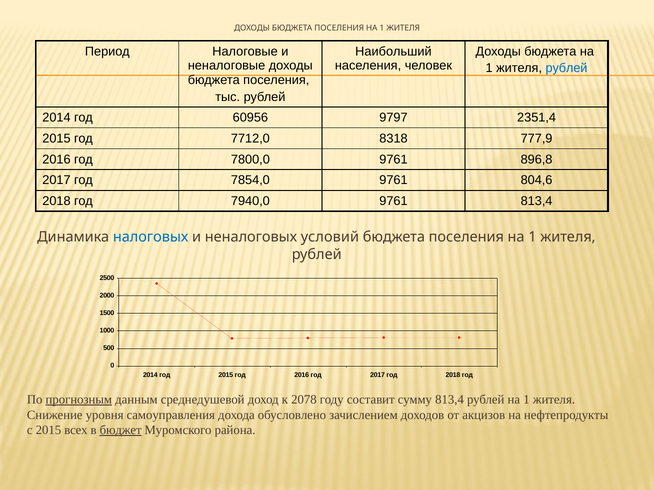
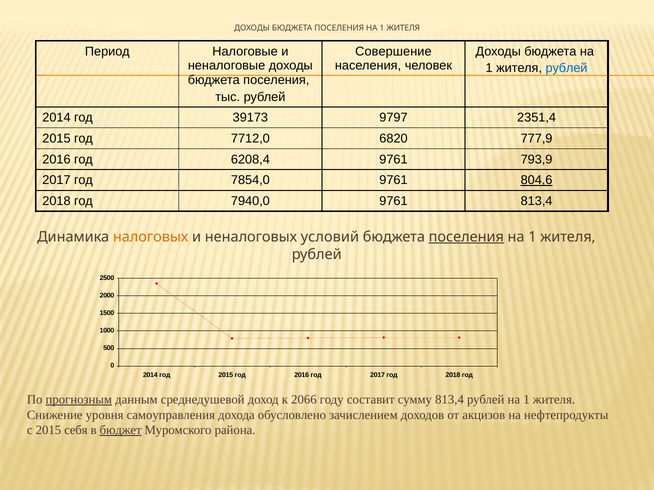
Наибольший: Наибольший -> Совершение (393, 51)
60956: 60956 -> 39173 (250, 118)
8318: 8318 -> 6820 (393, 139)
7800,0: 7800,0 -> 6208,4 (250, 159)
896,8: 896,8 -> 793,9 (537, 159)
804,6 underline: none -> present (537, 180)
налоговых colour: blue -> orange (151, 237)
поселения underline: none -> present (466, 237)
2078: 2078 -> 2066 (304, 400)
всех: всех -> себя (76, 431)
